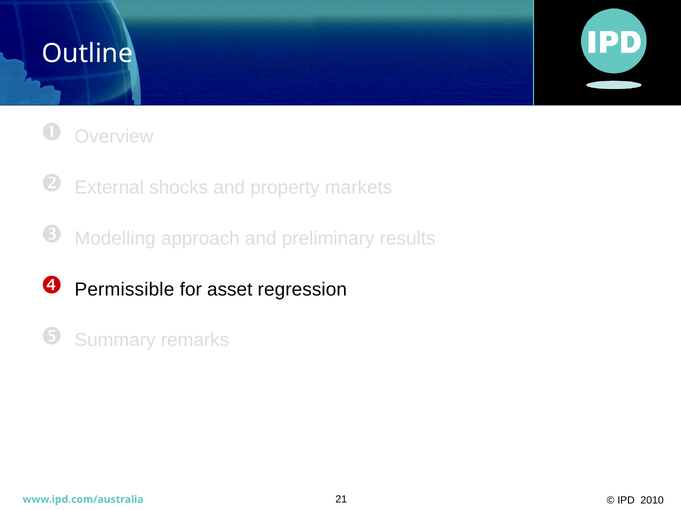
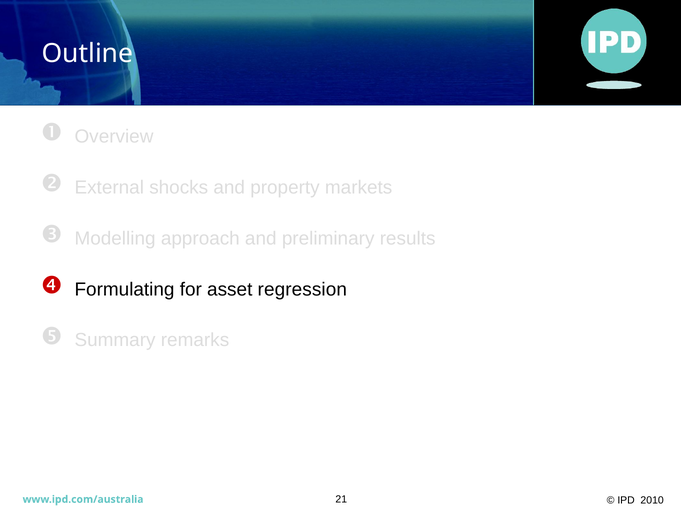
Permissible: Permissible -> Formulating (125, 290)
